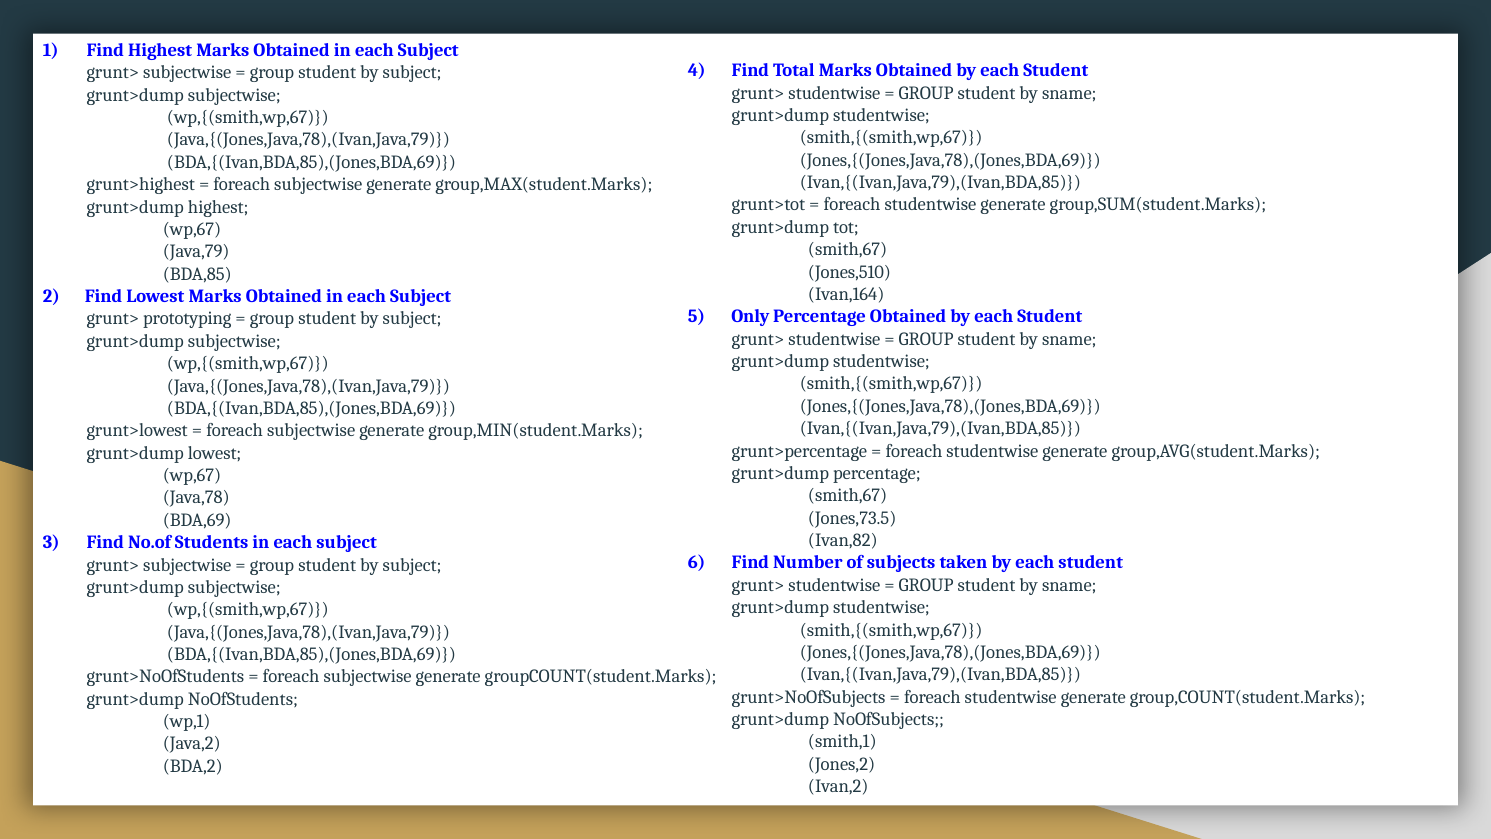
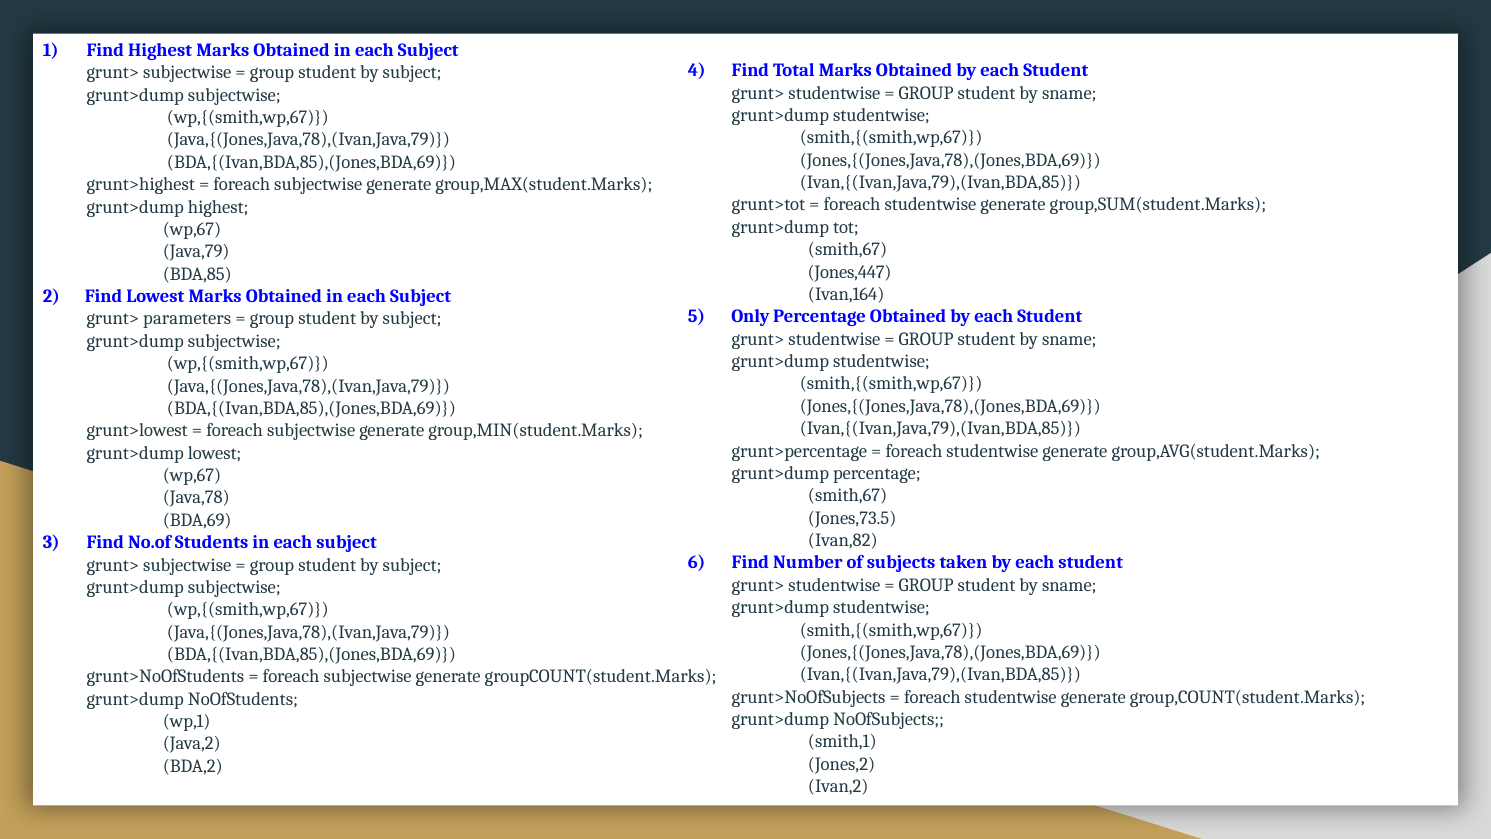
Jones,510: Jones,510 -> Jones,447 (850, 272)
prototyping: prototyping -> parameters (187, 319)
